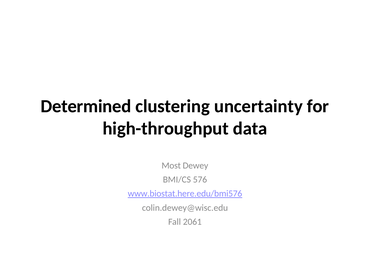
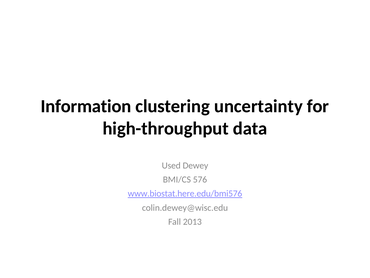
Determined: Determined -> Information (86, 106)
Most: Most -> Used (171, 165)
2061: 2061 -> 2013 (192, 221)
